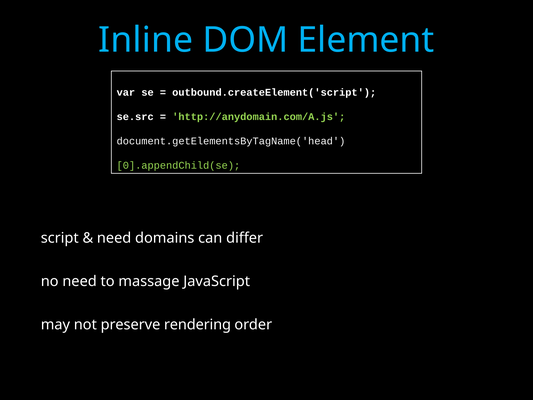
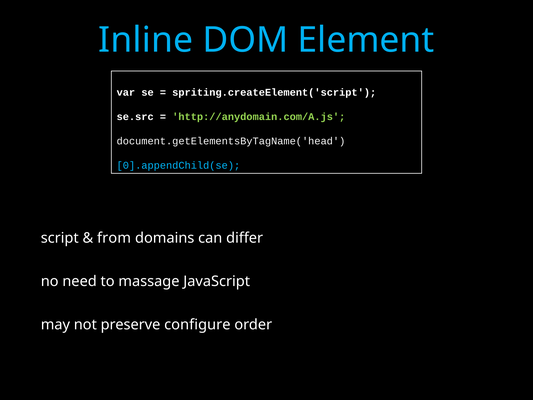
outbound.createElement('script: outbound.createElement('script -> spriting.createElement('script (274, 92)
0].appendChild(se colour: light green -> light blue (178, 165)
need: need -> from (114, 238)
rendering: rendering -> configure (197, 324)
